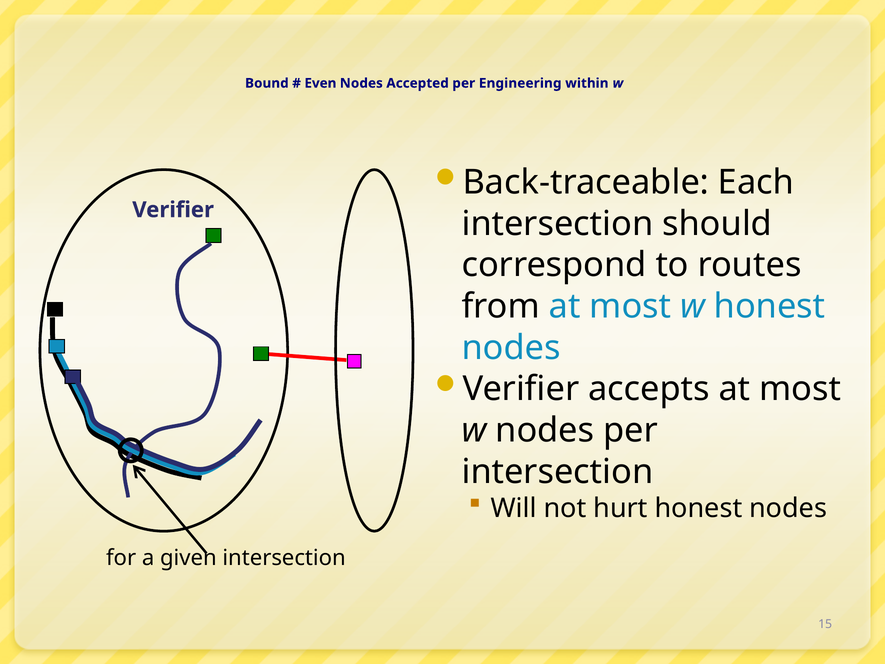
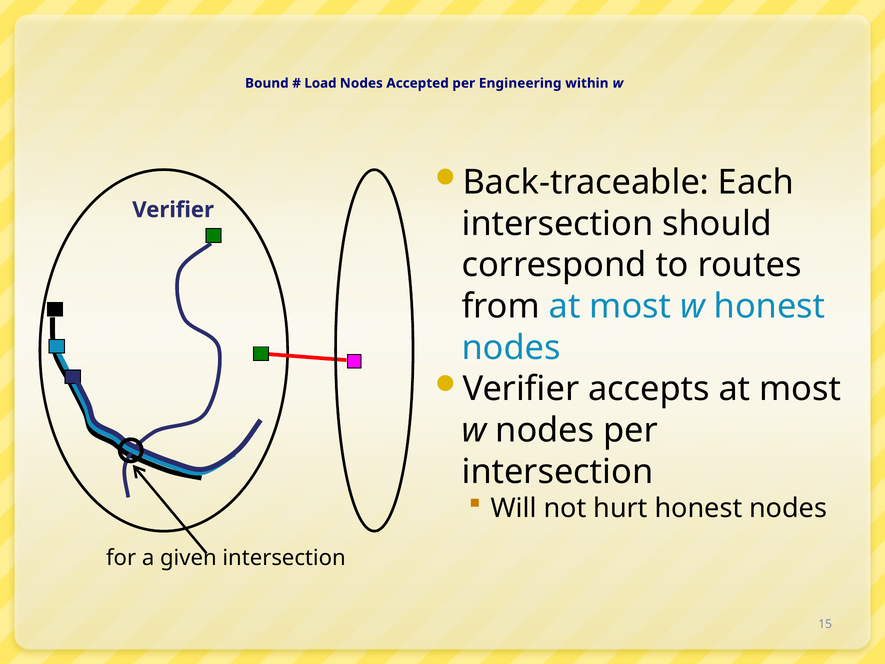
Even: Even -> Load (320, 83)
